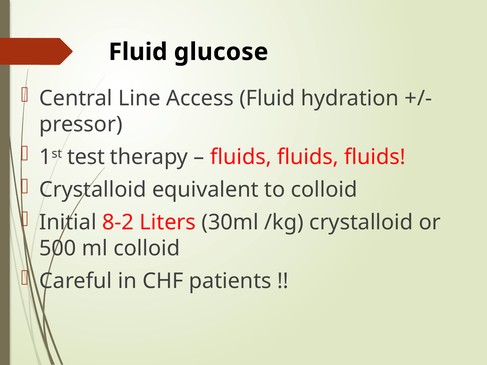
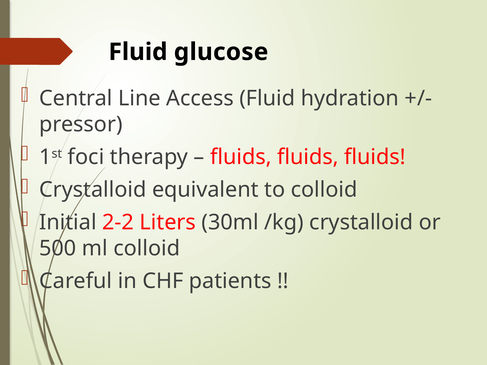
test: test -> foci (86, 157)
8-2: 8-2 -> 2-2 (118, 223)
